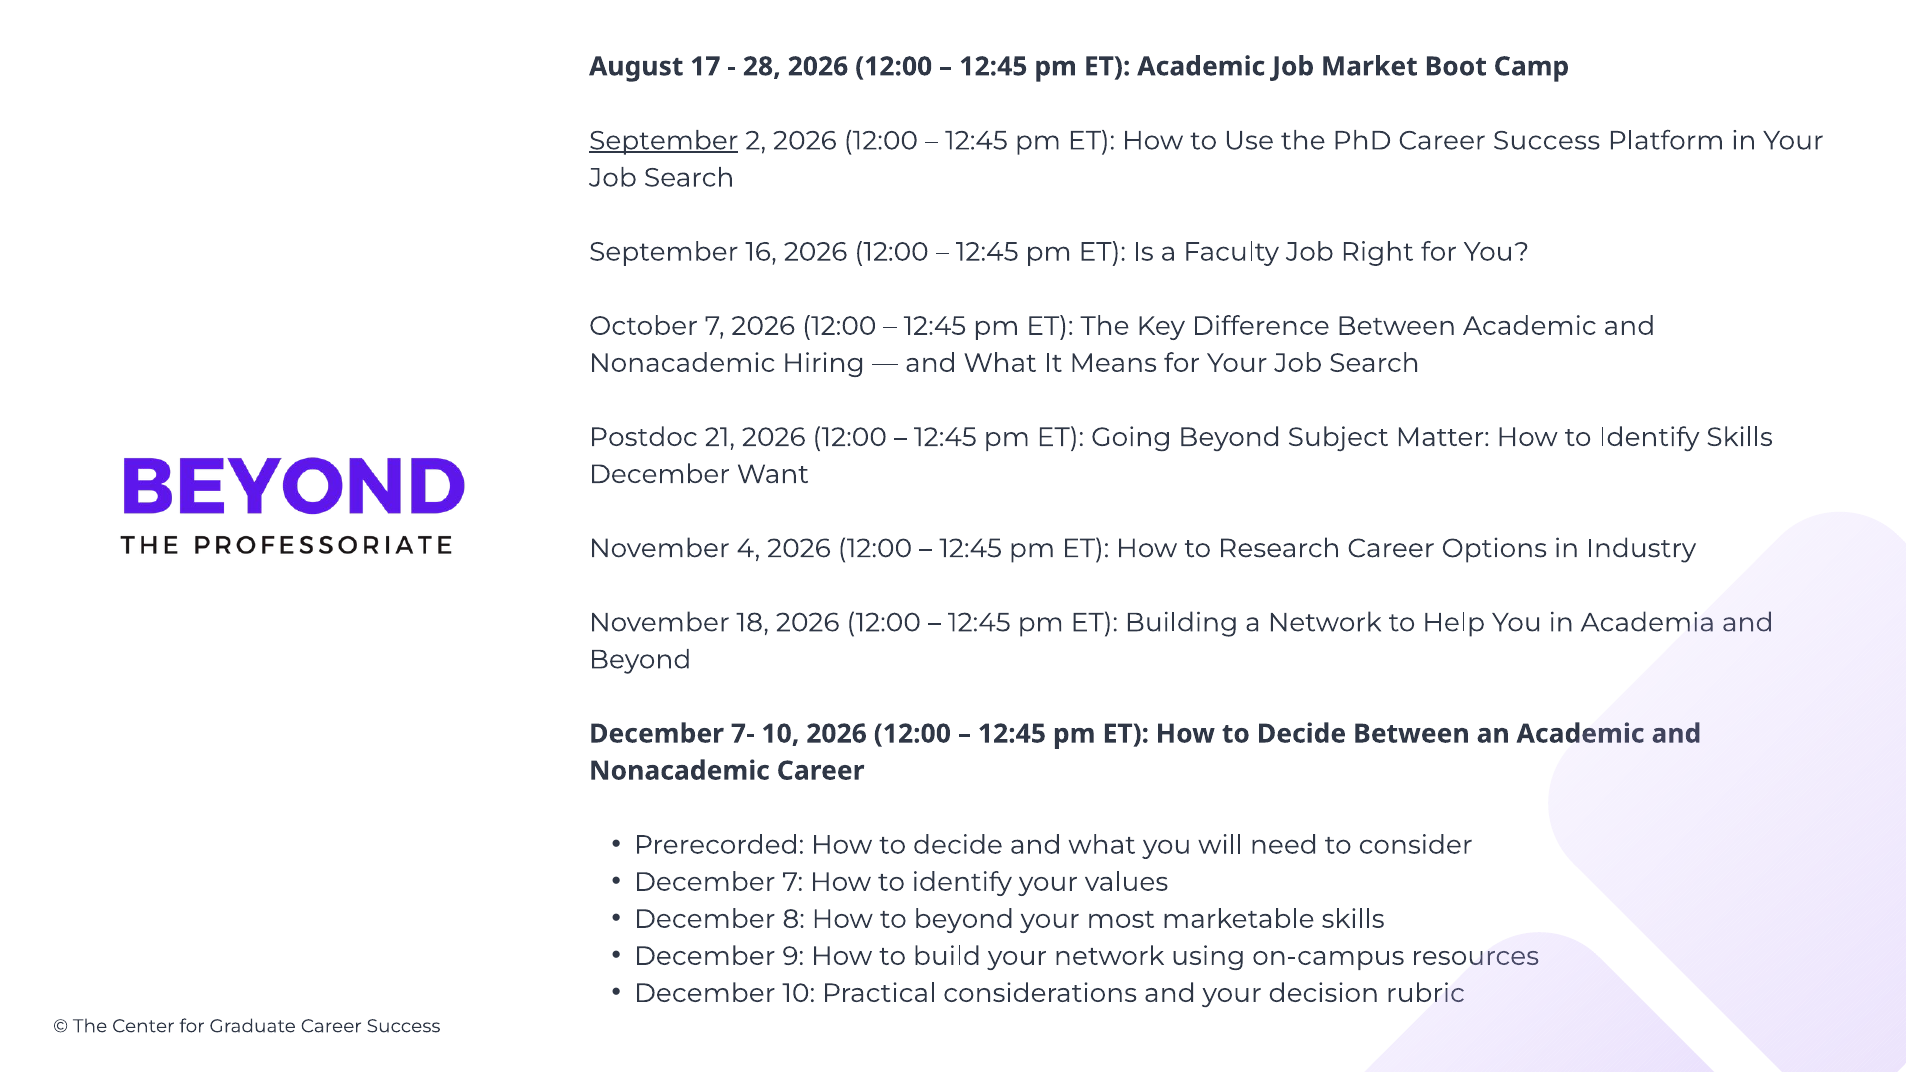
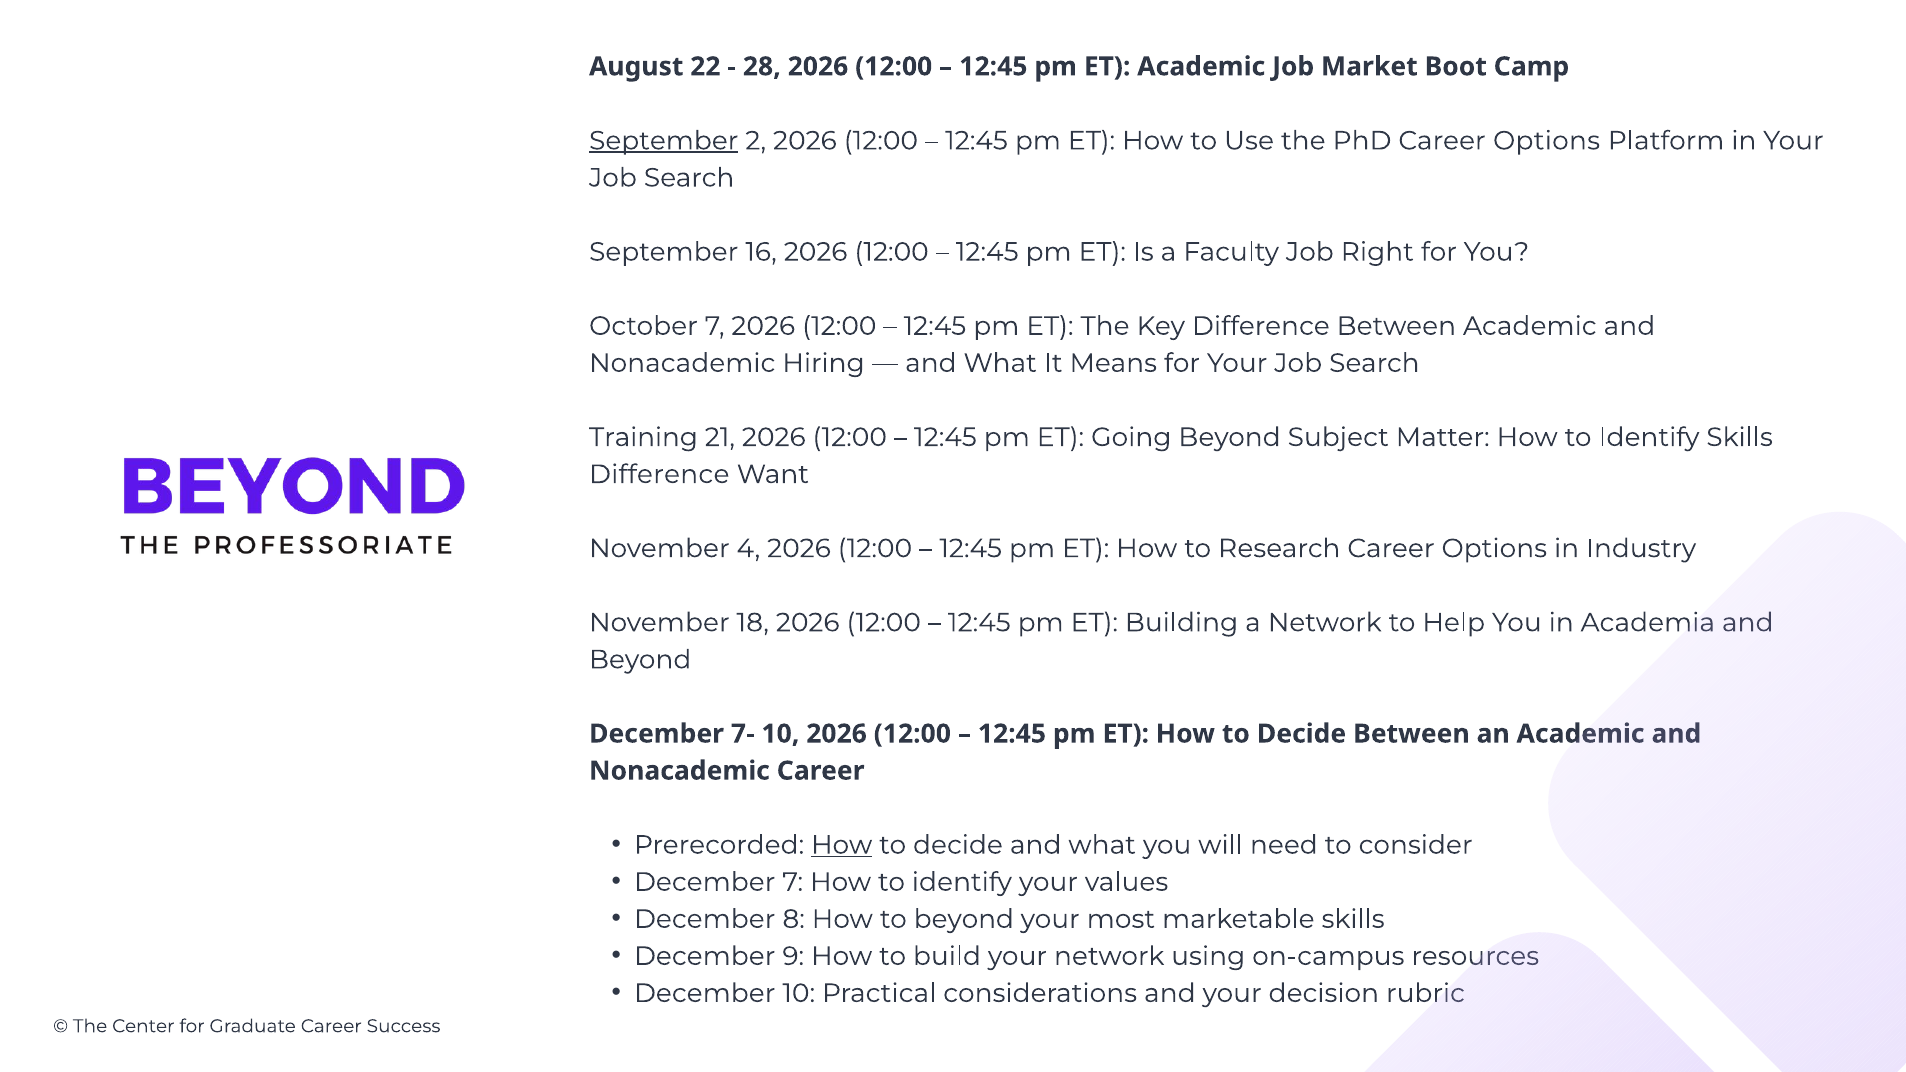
17: 17 -> 22 (705, 67)
PhD Career Success: Success -> Options (1547, 141)
Postdoc: Postdoc -> Training (643, 437)
December: December -> Difference (659, 474)
How underline: none -> present (842, 845)
